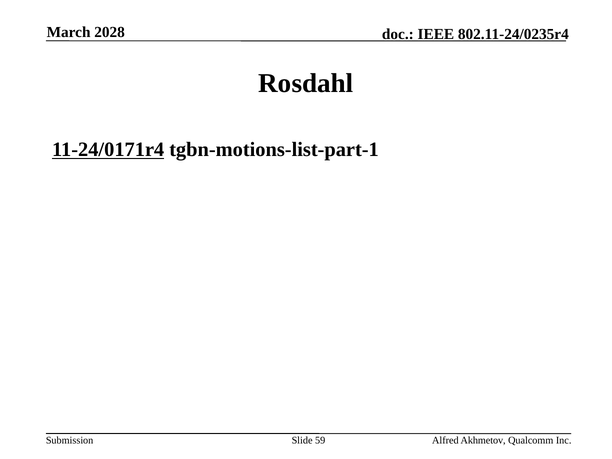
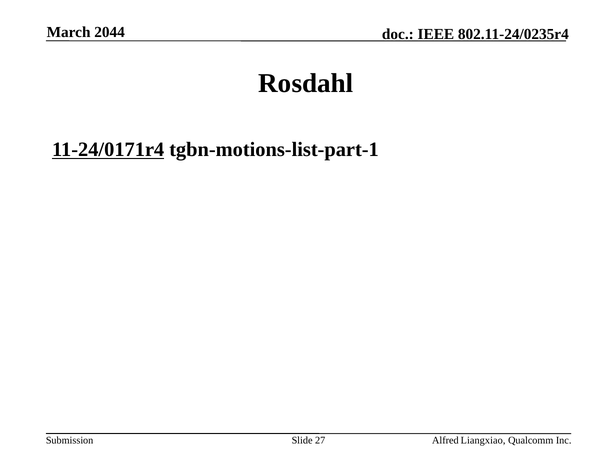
2028: 2028 -> 2044 (110, 32)
59: 59 -> 27 (320, 440)
Akhmetov: Akhmetov -> Liangxiao (483, 440)
